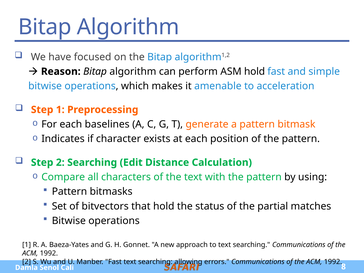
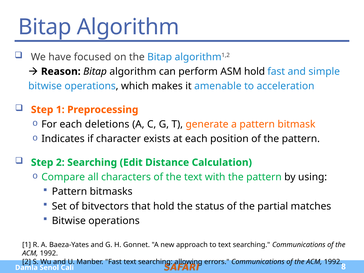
baselines: baselines -> deletions (107, 124)
